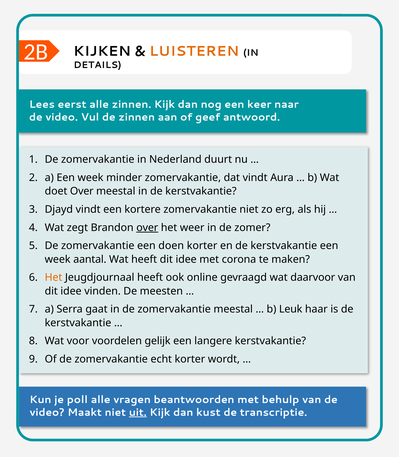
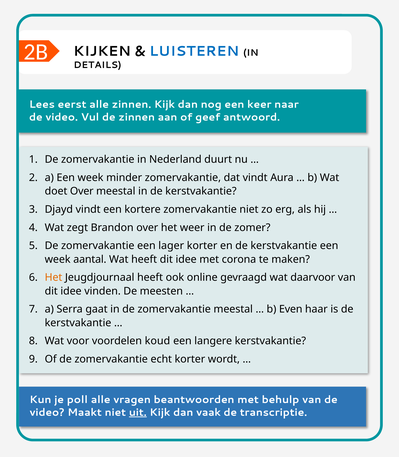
LUISTEREN colour: orange -> blue (194, 51)
over underline: present -> none (147, 228)
doen: doen -> lager (171, 246)
Leuk: Leuk -> Even (291, 310)
gelijk: gelijk -> koud (157, 341)
kust: kust -> vaak (208, 413)
